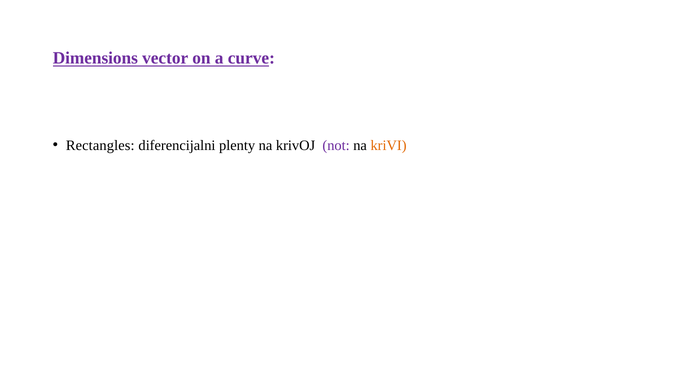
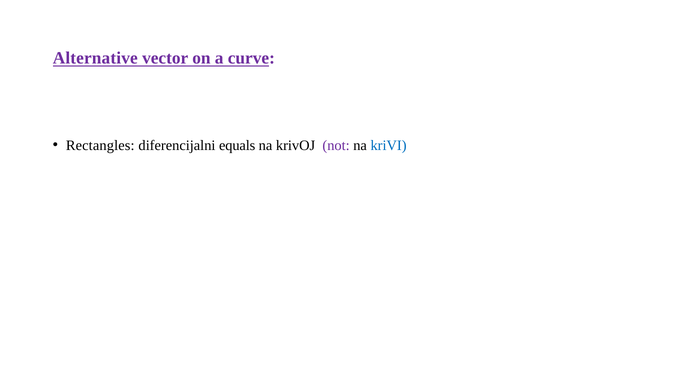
Dimensions: Dimensions -> Alternative (95, 58)
plenty: plenty -> equals (237, 145)
kriVI colour: orange -> blue (389, 145)
